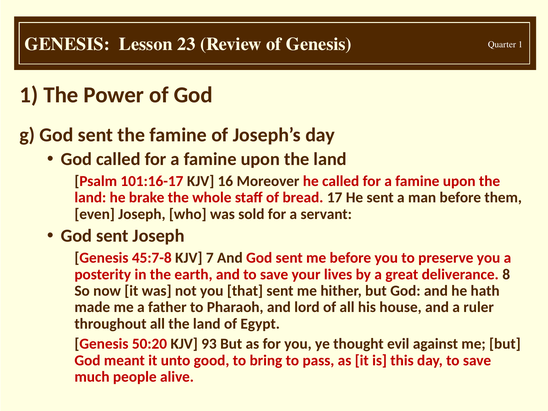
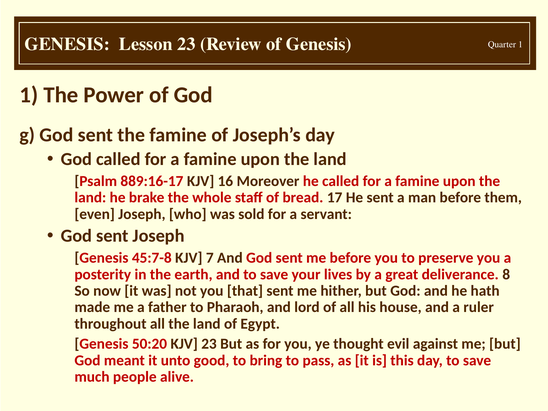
101:16-17: 101:16-17 -> 889:16-17 (152, 181)
KJV 93: 93 -> 23 (209, 344)
